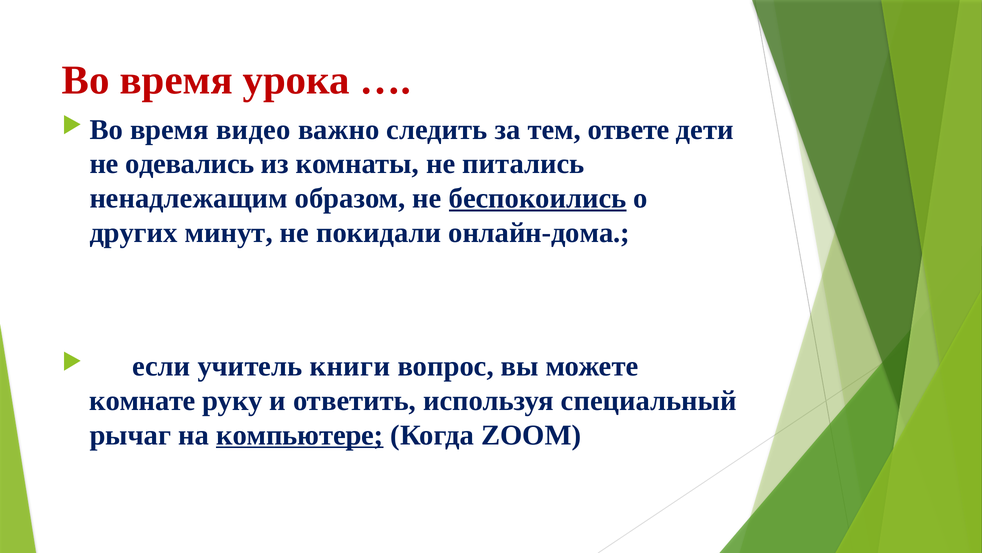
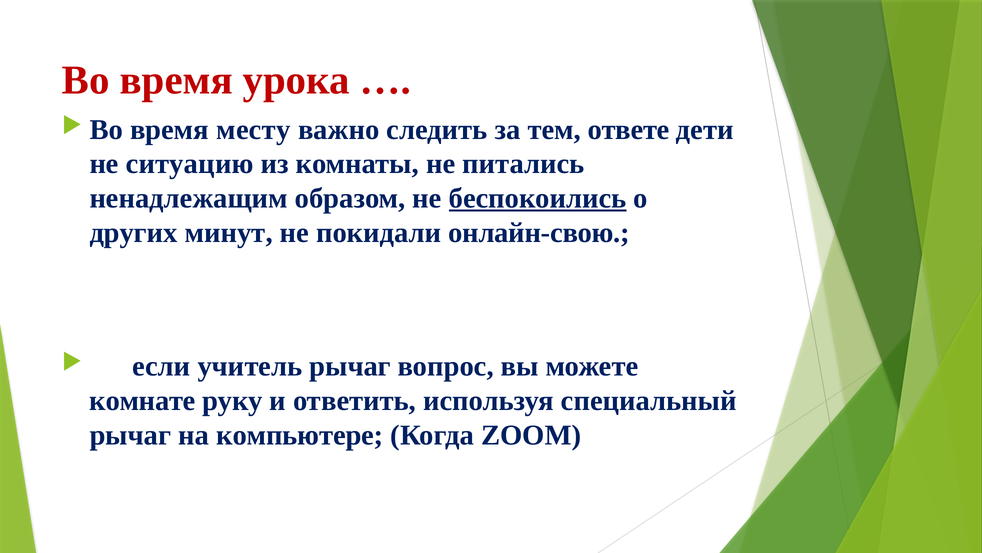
видео: видео -> месту (253, 129)
одевались: одевались -> ситуацию (190, 164)
онлайн-дома: онлайн-дома -> онлайн-свою (539, 232)
учитель книги: книги -> рычаг (350, 366)
компьютере underline: present -> none (300, 435)
